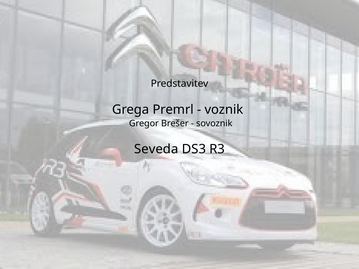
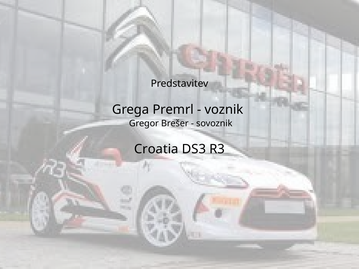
Seveda: Seveda -> Croatia (156, 149)
